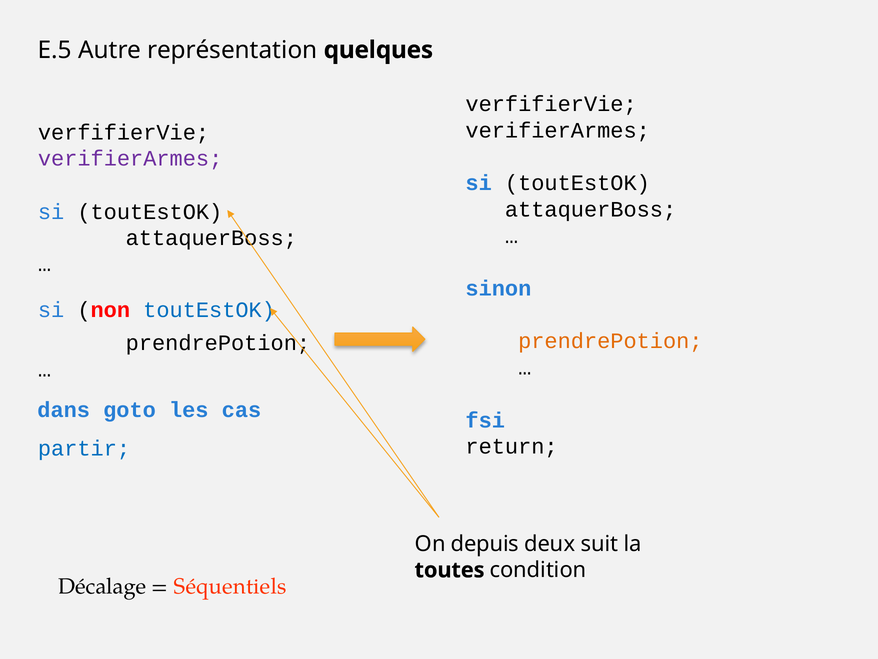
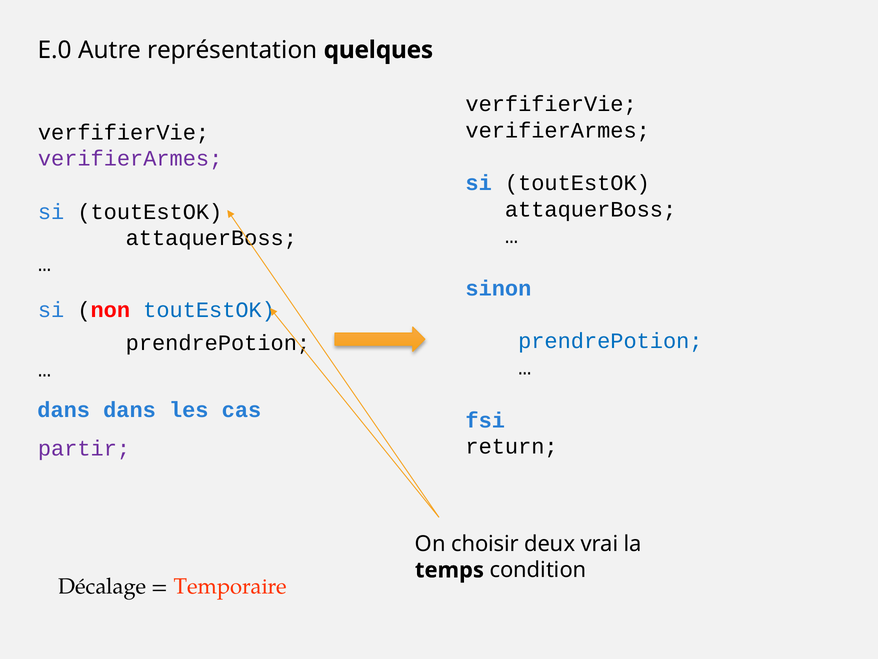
E.5: E.5 -> E.0 (55, 50)
prendrePotion colour: orange -> blue (610, 341)
dans goto: goto -> dans (130, 410)
partir colour: blue -> purple (84, 448)
depuis: depuis -> choisir (485, 543)
suit: suit -> vrai (599, 543)
toutes: toutes -> temps (449, 570)
Séquentiels: Séquentiels -> Temporaire (230, 586)
